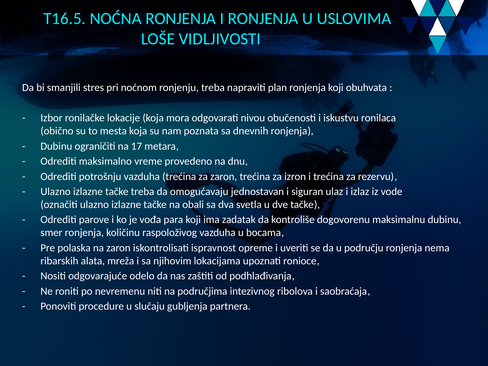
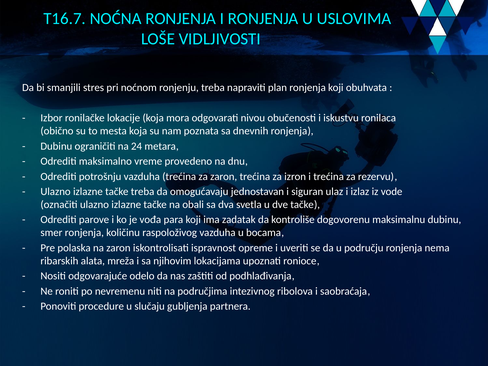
T16.5: T16.5 -> T16.7 (65, 19)
17: 17 -> 24 (137, 146)
